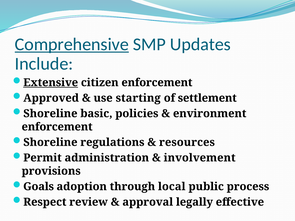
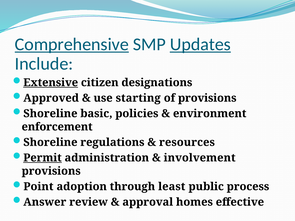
Updates underline: none -> present (200, 44)
citizen enforcement: enforcement -> designations (157, 83)
of settlement: settlement -> provisions (207, 98)
Permit underline: none -> present (43, 158)
Goals: Goals -> Point (38, 187)
local: local -> least (172, 187)
Respect: Respect -> Answer (45, 202)
legally: legally -> homes (194, 202)
